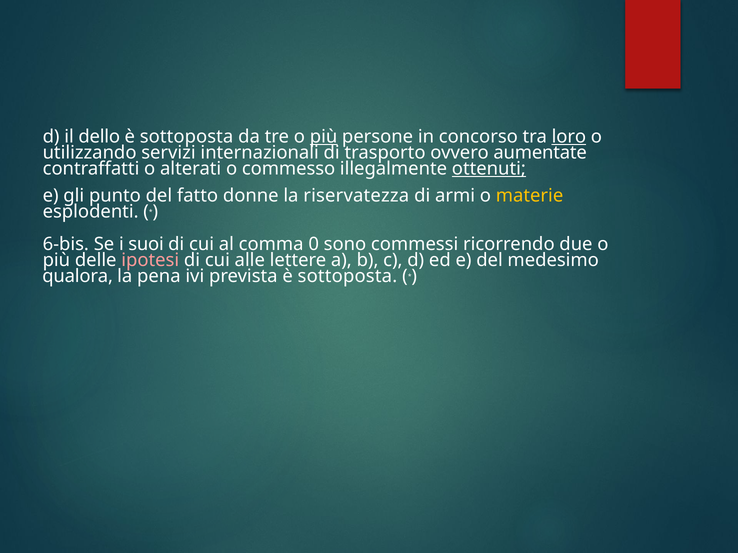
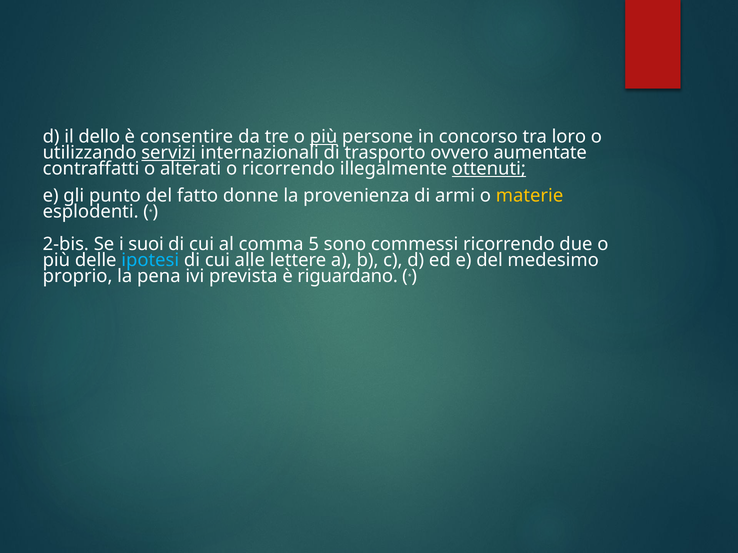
sottoposta: sottoposta -> consentire (187, 137)
loro underline: present -> none (569, 137)
servizi underline: none -> present (168, 153)
o commesso: commesso -> ricorrendo (288, 169)
riservatezza: riservatezza -> provenienza (356, 196)
6-bis: 6-bis -> 2-bis (66, 244)
0: 0 -> 5 (314, 244)
ipotesi colour: pink -> light blue (150, 260)
qualora: qualora -> proprio (78, 277)
prevista è sottoposta: sottoposta -> riguardano (348, 277)
